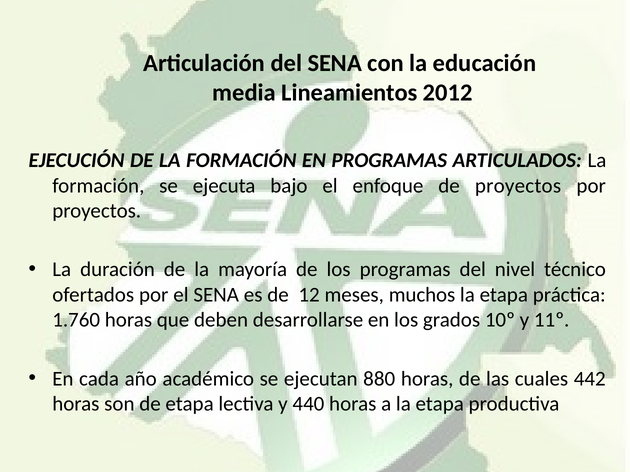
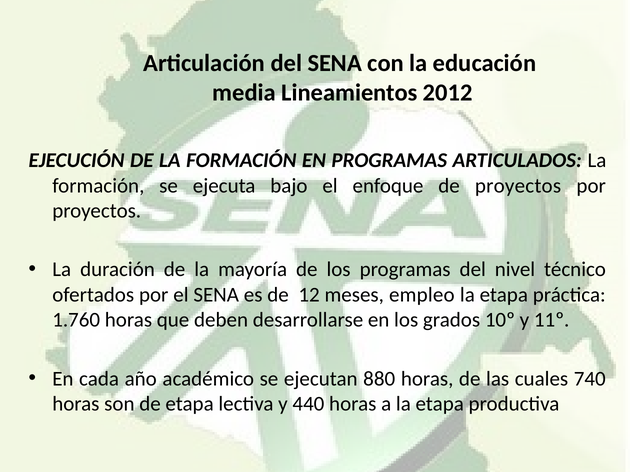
muchos: muchos -> empleo (422, 295)
442: 442 -> 740 (590, 379)
